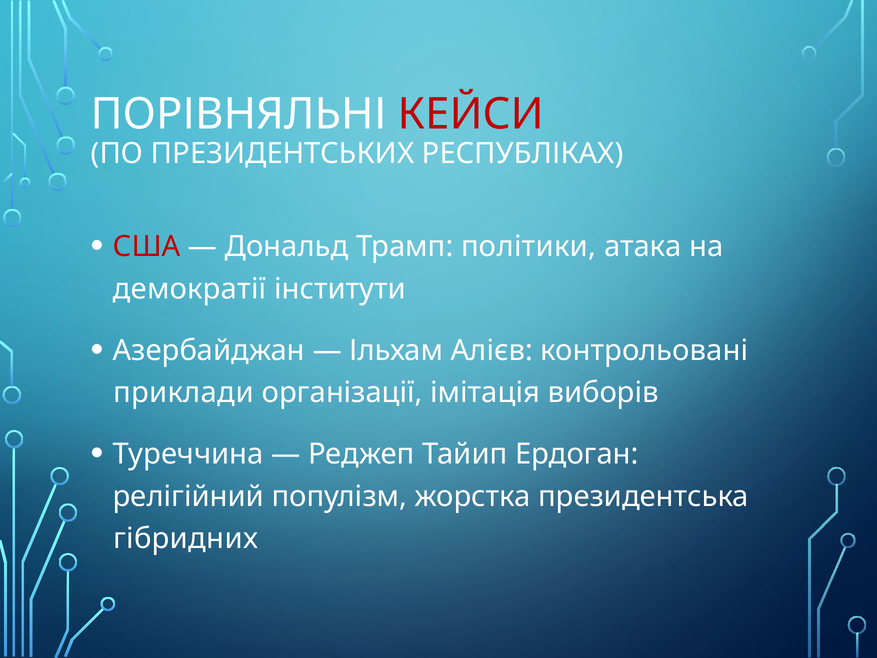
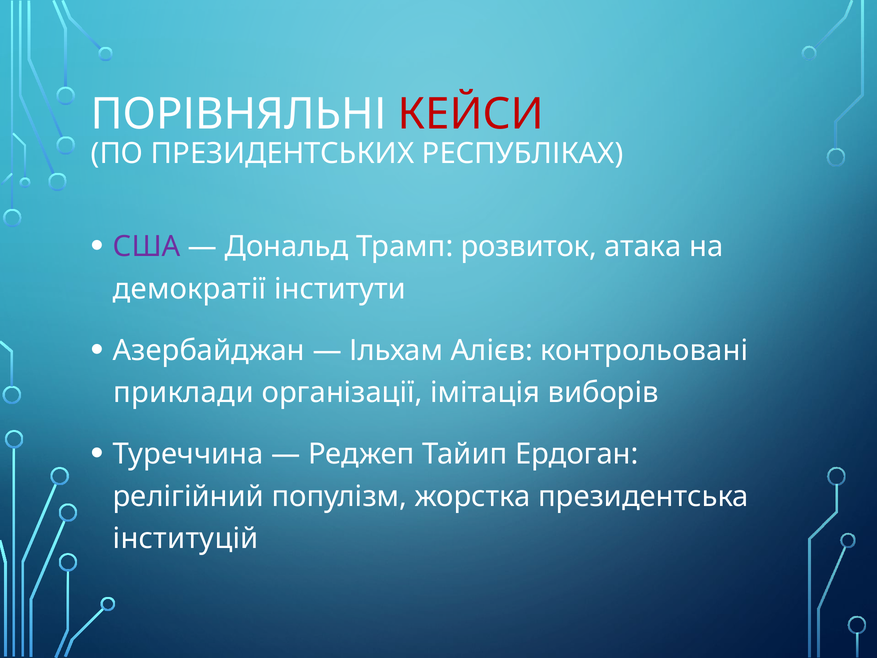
США colour: red -> purple (147, 247)
політики: політики -> розвиток (529, 247)
гібридних: гібридних -> інституцій (186, 538)
